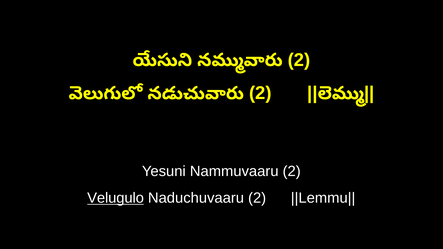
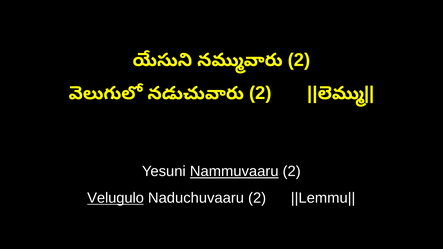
Nammuvaaru underline: none -> present (234, 172)
